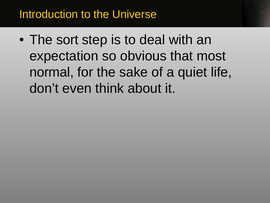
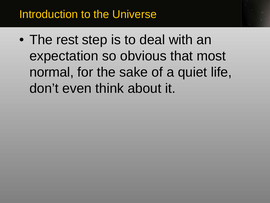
sort: sort -> rest (67, 40)
